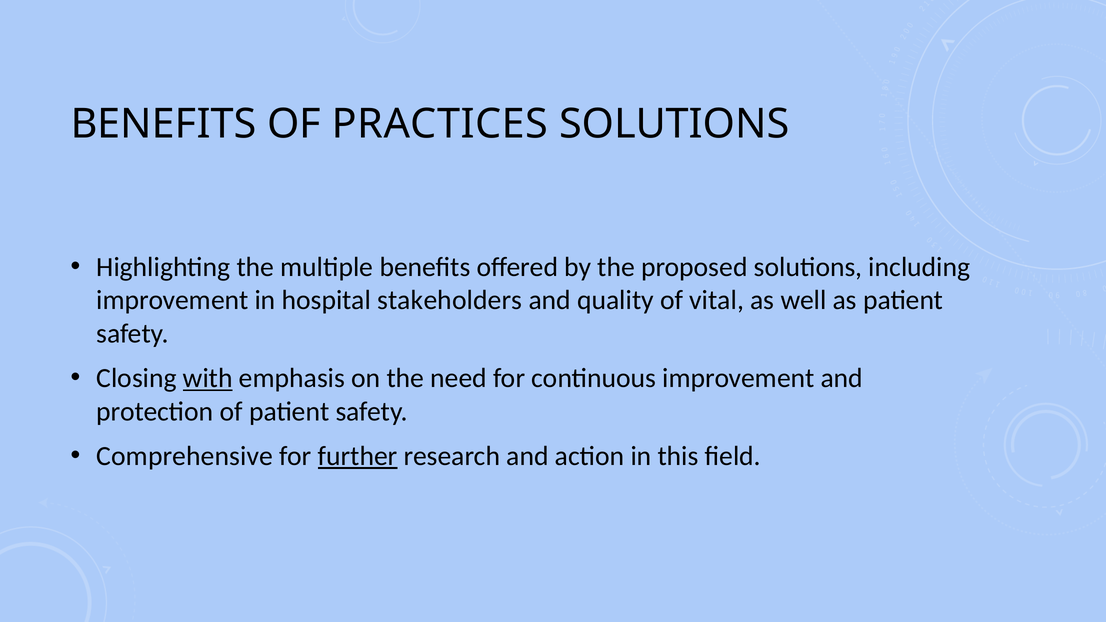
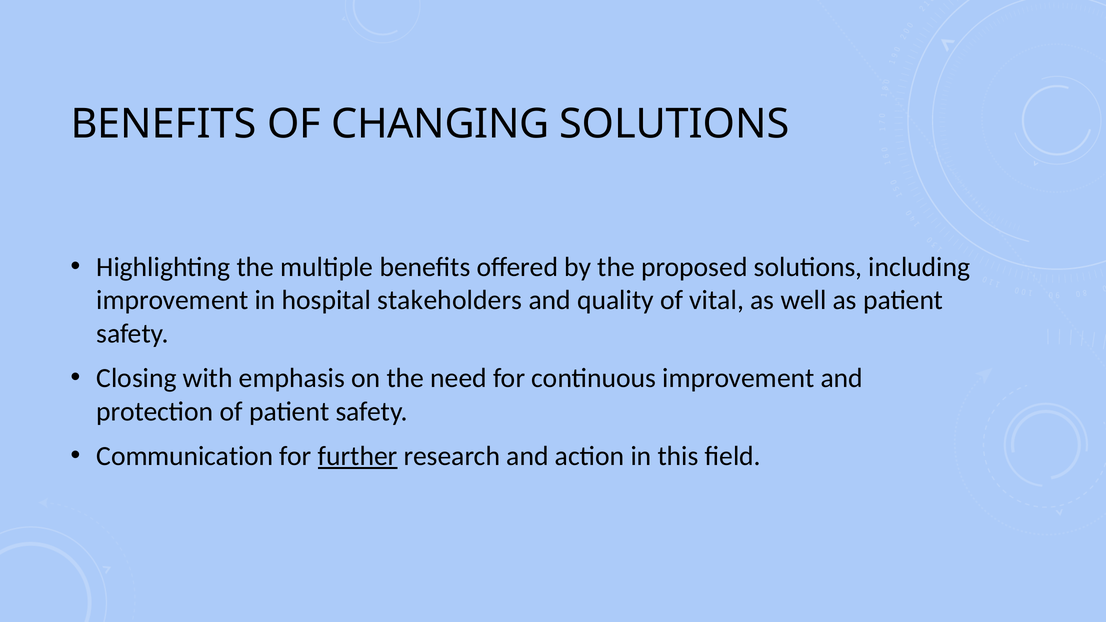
PRACTICES: PRACTICES -> CHANGING (440, 124)
with underline: present -> none (208, 378)
Comprehensive: Comprehensive -> Communication (185, 456)
